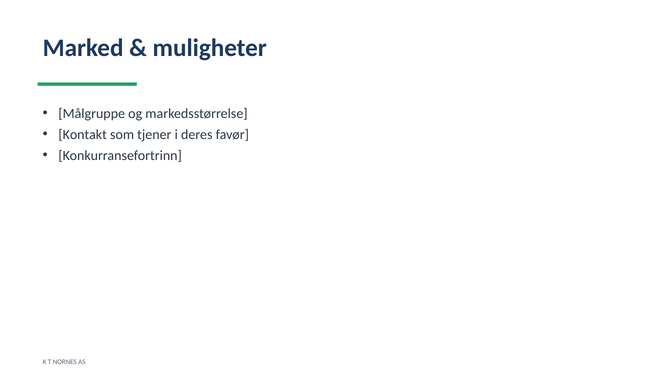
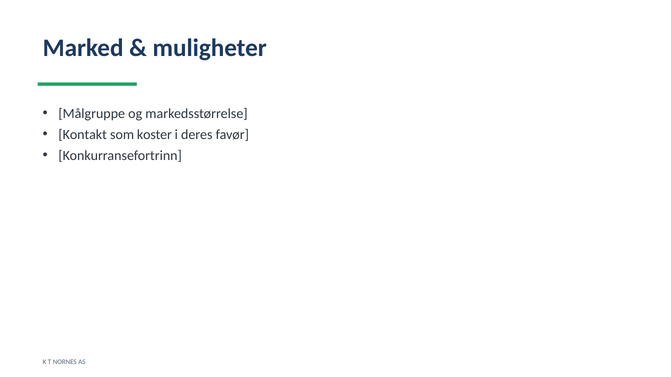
tjener: tjener -> koster (154, 135)
